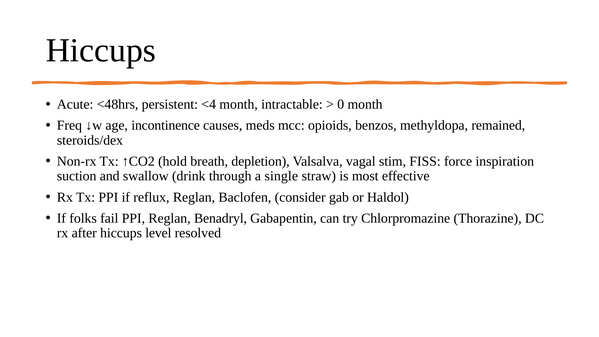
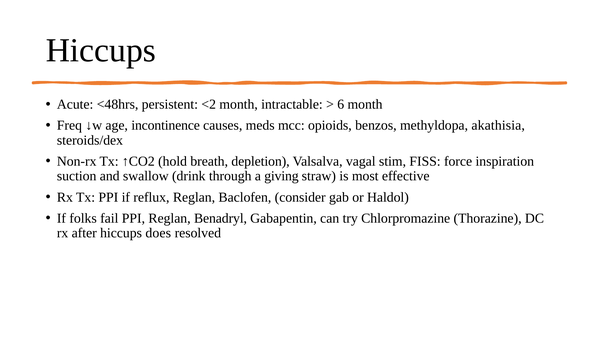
<4: <4 -> <2 (209, 104)
0: 0 -> 6 (341, 104)
remained: remained -> akathisia (498, 125)
single: single -> giving (281, 176)
level: level -> does (158, 233)
